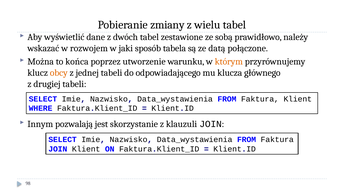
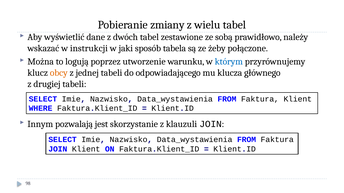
rozwojem: rozwojem -> instrukcji (89, 48)
datą: datą -> żeby (217, 48)
końca: końca -> logują (77, 62)
którym colour: orange -> blue (229, 62)
